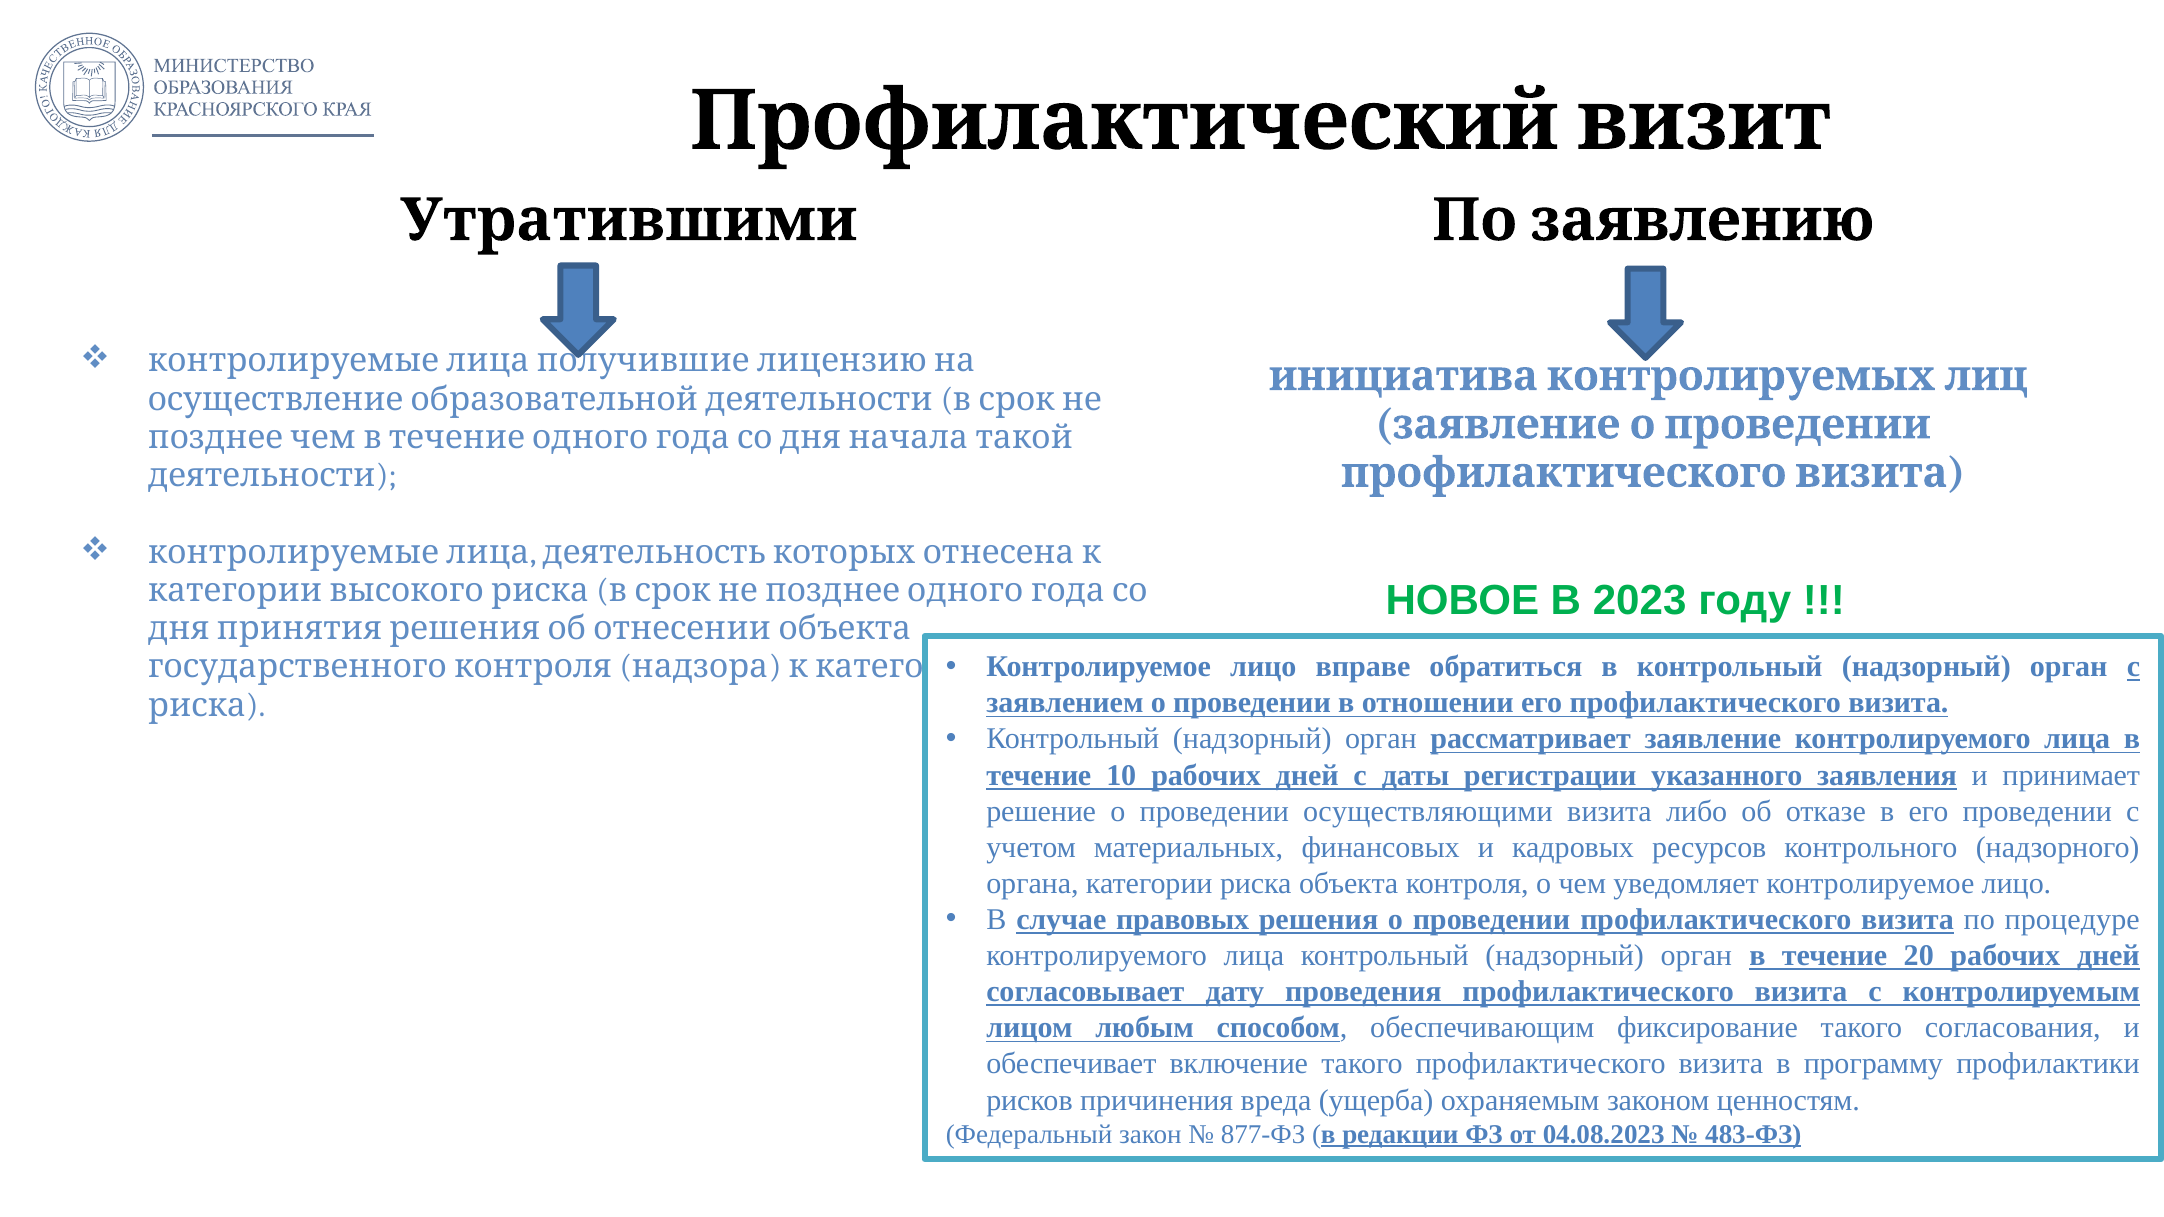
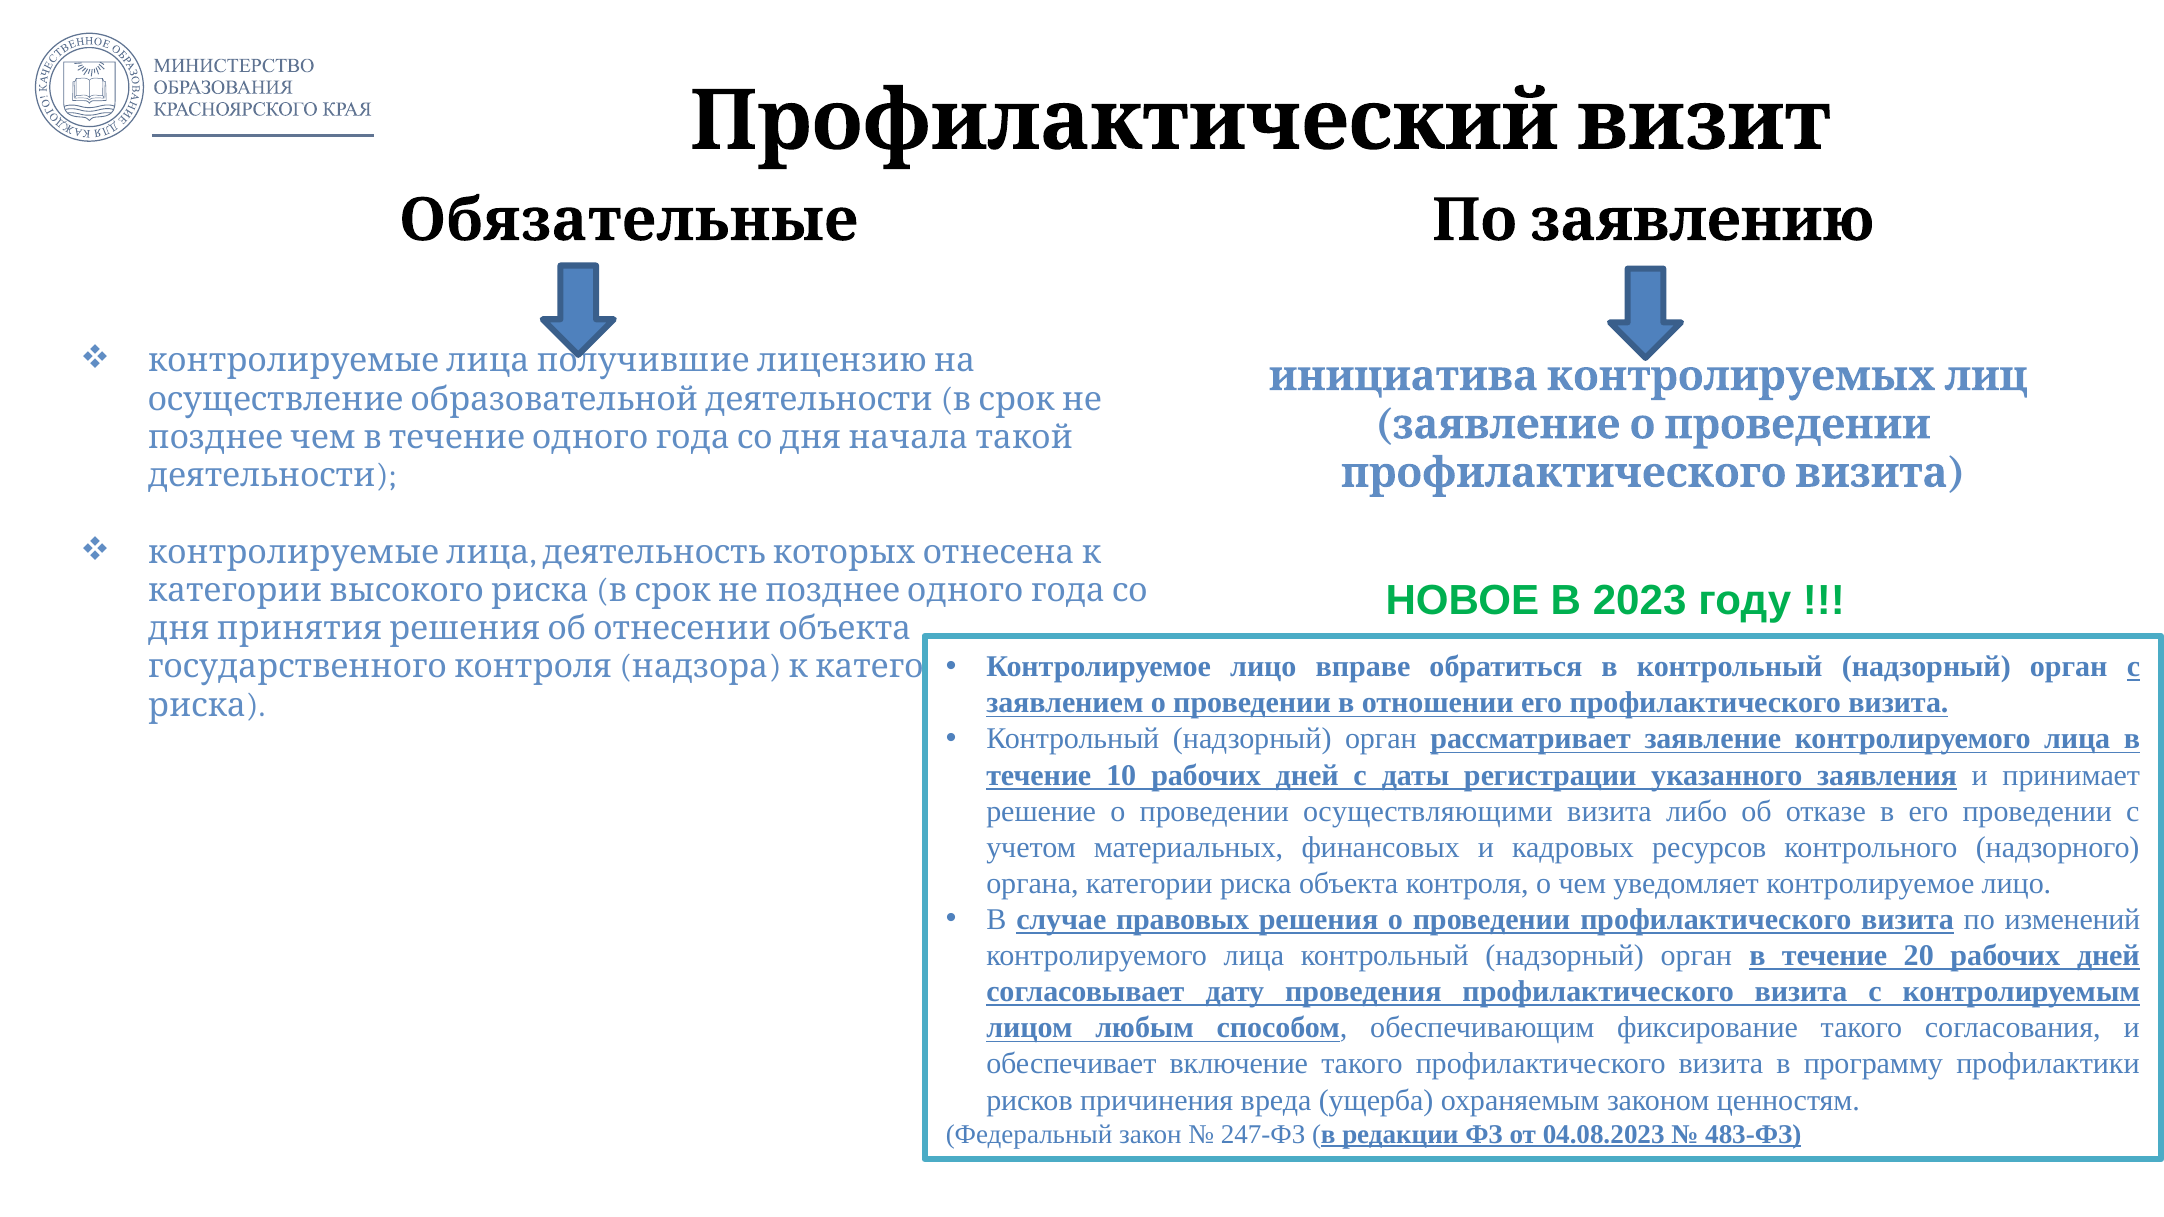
Утратившими: Утратившими -> Обязательные (629, 220)
процедуре: процедуре -> изменений (2072, 920)
877-ФЗ: 877-ФЗ -> 247-ФЗ (1263, 1135)
